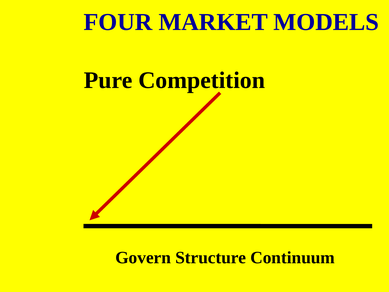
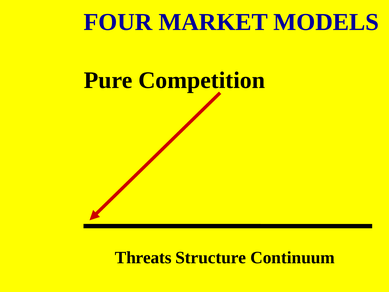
Govern: Govern -> Threats (143, 258)
